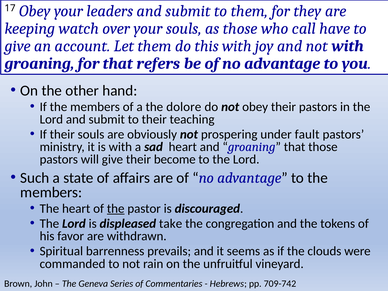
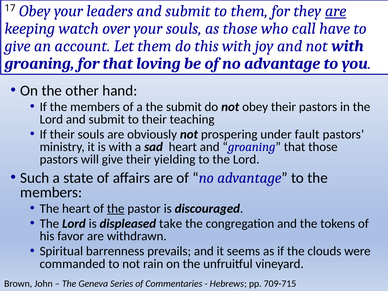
are underline: none -> present (336, 11)
refers: refers -> loving (158, 64)
the dolore: dolore -> submit (184, 107)
become: become -> yielding (175, 159)
709-742: 709-742 -> 709-715 (280, 284)
